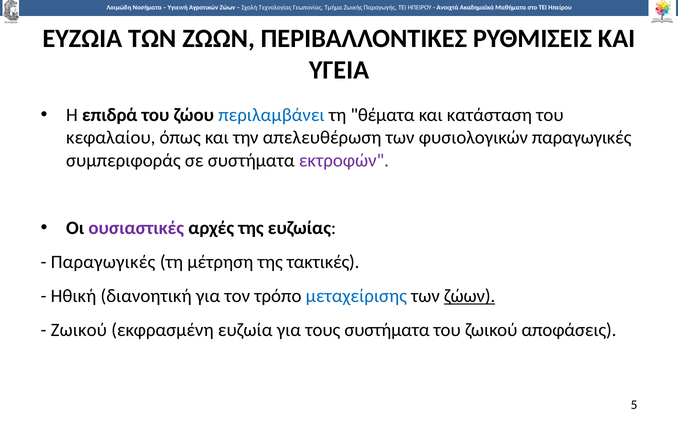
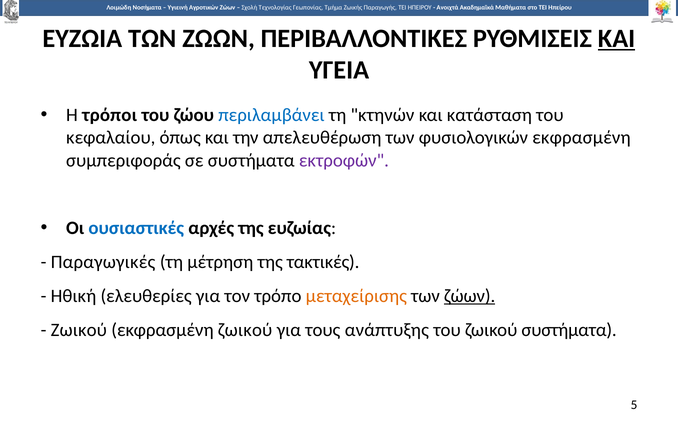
ΚΑΙ underline: none -> present (617, 38)
επιδρά: επιδρά -> τρόποι (110, 115)
θέματα: θέματα -> κτηνών (382, 115)
φυσιολογικών παραγωγικές: παραγωγικές -> εκφρασμένη (581, 138)
ουσιαστικές colour: purple -> blue (136, 228)
διανοητική: διανοητική -> ελευθερίες (146, 296)
μεταχείρισης colour: blue -> orange (356, 296)
εκφρασμένη ευζωία: ευζωία -> ζωικού (245, 330)
τους συστήματα: συστήματα -> ανάπτυξης (387, 330)
ζωικού αποφάσεις: αποφάσεις -> συστήματα (569, 330)
